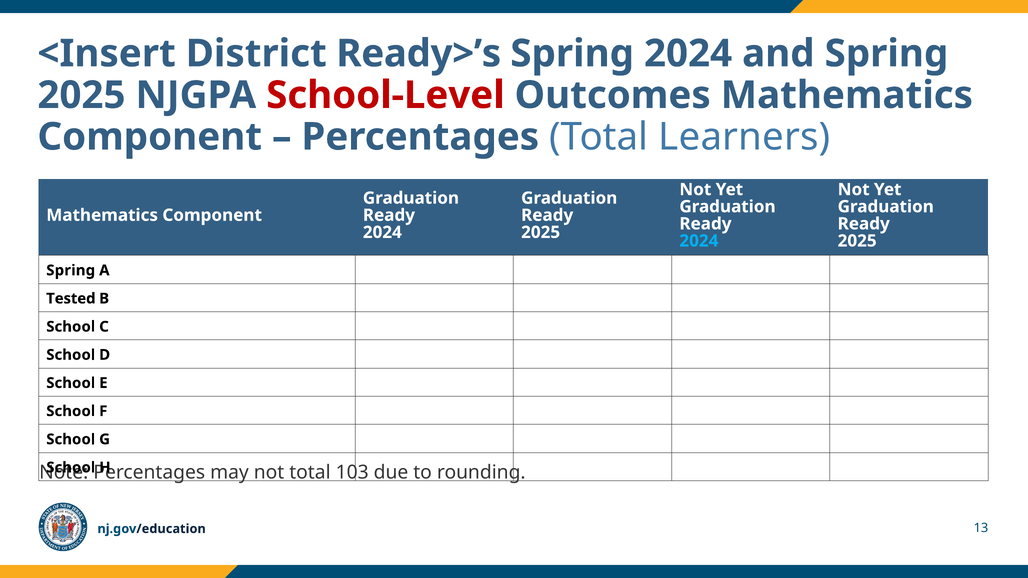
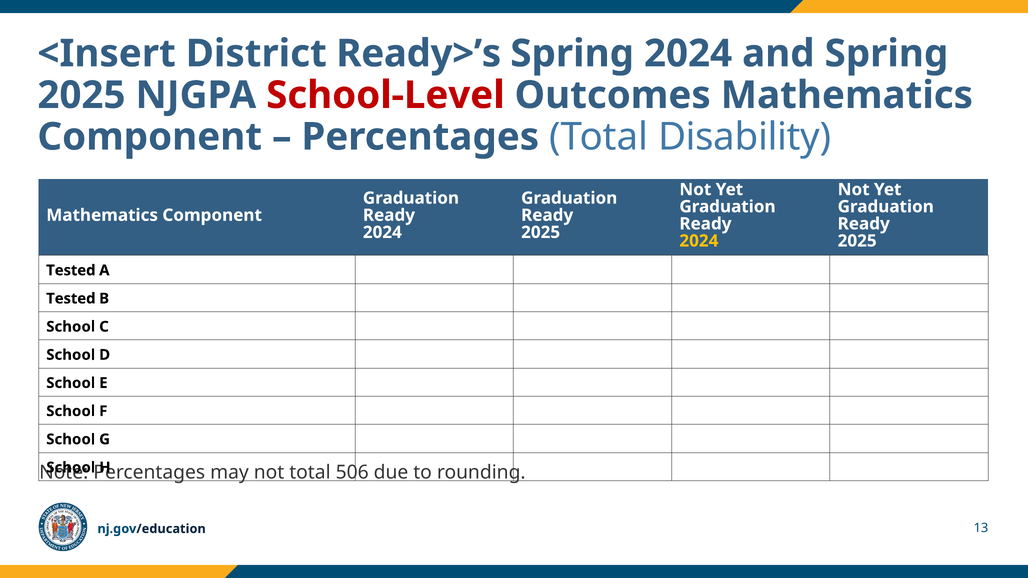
Learners: Learners -> Disability (745, 137)
2024 colour: light blue -> yellow (699, 241)
Spring: Spring -> Tested (71, 270)
103: 103 -> 506 (352, 473)
